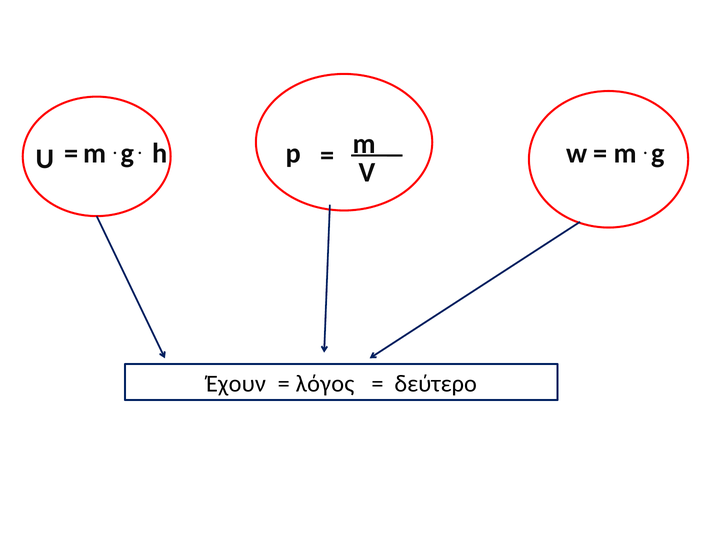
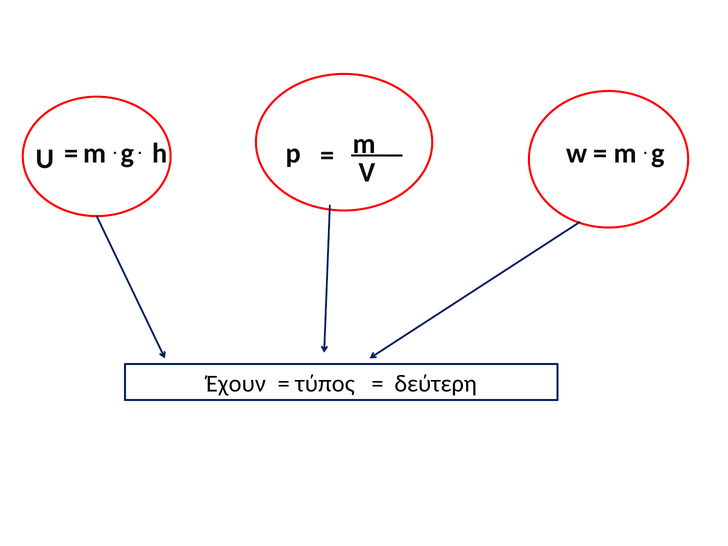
λόγος: λόγος -> τύπος (325, 384)
δεύτερο: δεύτερο -> δεύτερη (436, 384)
